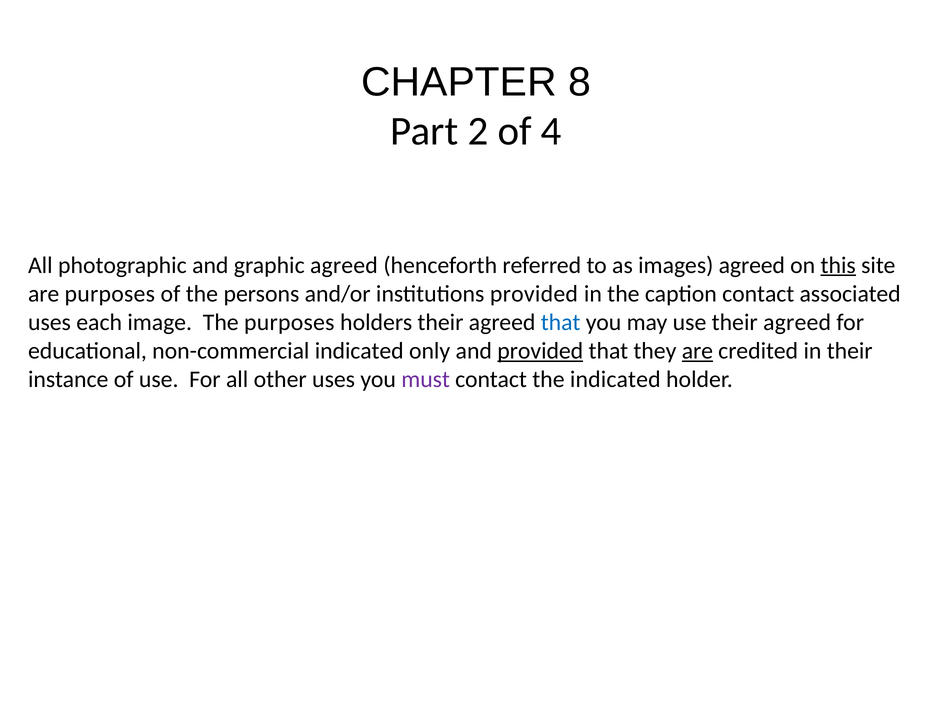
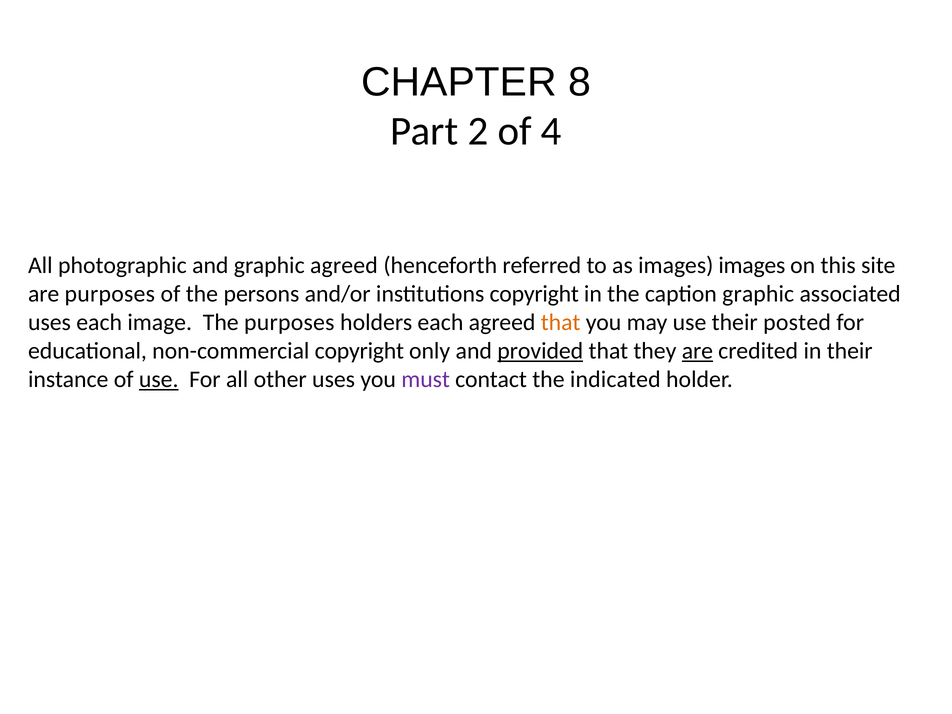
images agreed: agreed -> images (752, 265)
this underline: present -> none (838, 265)
institutions provided: provided -> copyright (534, 294)
caption contact: contact -> graphic (758, 294)
holders their: their -> each (440, 322)
that colour: blue -> orange (561, 322)
use their agreed: agreed -> posted (797, 322)
non-commercial indicated: indicated -> copyright (359, 351)
use underline: none -> present (159, 379)
